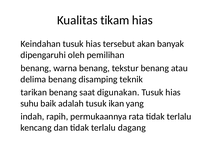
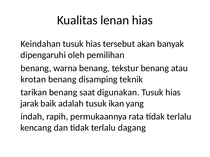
tikam: tikam -> lenan (115, 20)
delima: delima -> krotan (33, 80)
suhu: suhu -> jarak (29, 104)
